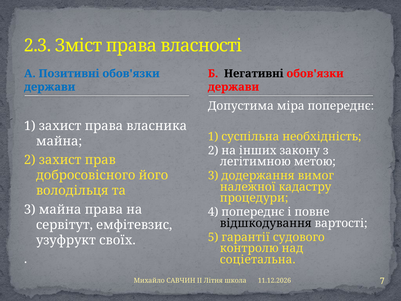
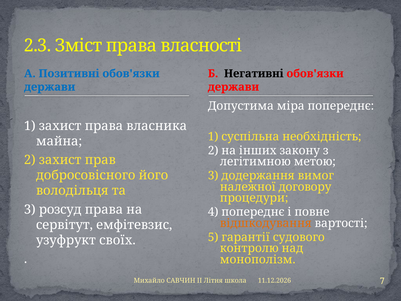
кадастру: кадастру -> договору (305, 187)
3 майна: майна -> розсуд (60, 209)
відшкодування colour: black -> orange (266, 223)
соціетальна: соціетальна -> монополізм (258, 259)
